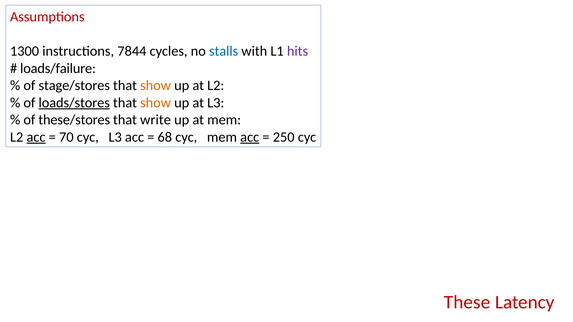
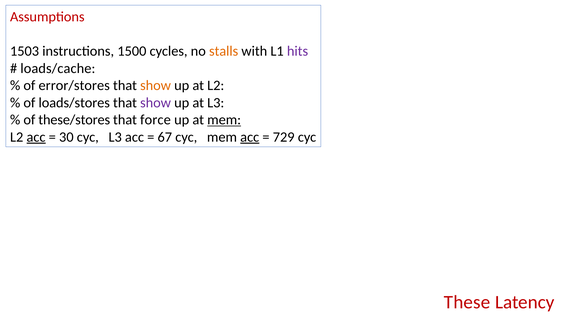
1300: 1300 -> 1503 (25, 51)
7844: 7844 -> 1500 (132, 51)
stalls colour: blue -> orange (224, 51)
loads/failure: loads/failure -> loads/cache (58, 68)
stage/stores: stage/stores -> error/stores (74, 86)
loads/stores underline: present -> none (74, 103)
show colour: orange -> purple (156, 103)
write: write -> force (155, 120)
mem underline: none -> present (224, 120)
70: 70 -> 30 (66, 137)
68: 68 -> 67 (165, 137)
250: 250 -> 729 (284, 137)
